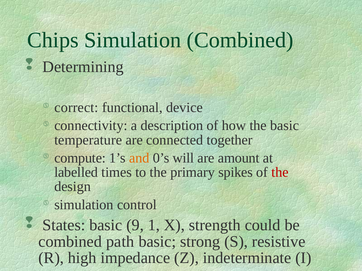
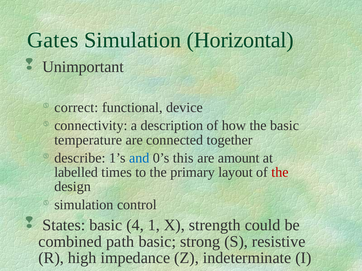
Chips: Chips -> Gates (53, 40)
Simulation Combined: Combined -> Horizontal (240, 40)
Determining: Determining -> Unimportant (83, 67)
compute: compute -> describe (80, 158)
and colour: orange -> blue (139, 158)
will: will -> this (183, 158)
spikes: spikes -> layout (236, 173)
9: 9 -> 4 (135, 226)
